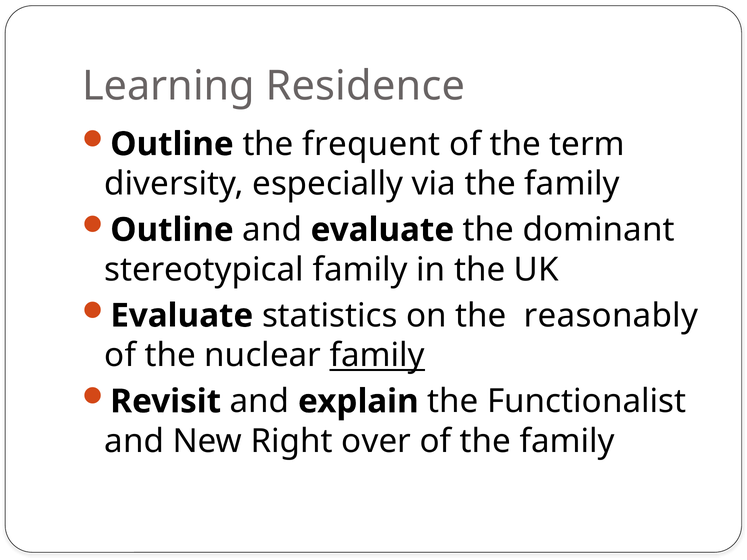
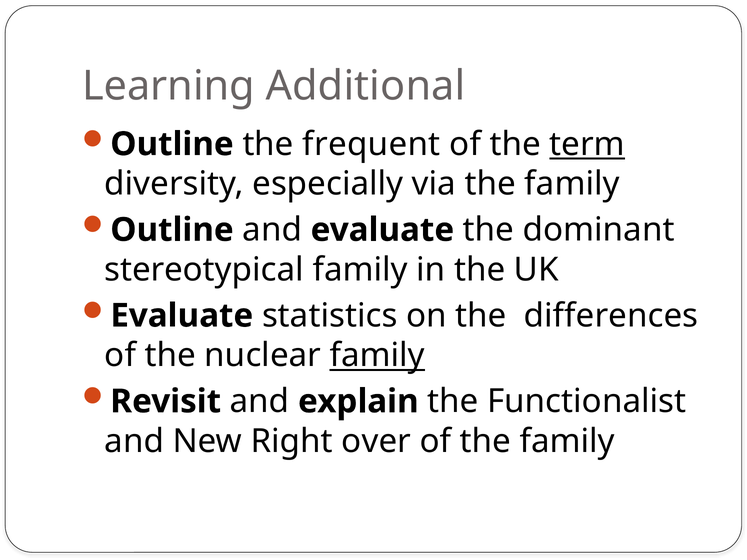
Residence: Residence -> Additional (366, 86)
term underline: none -> present (587, 144)
reasonably: reasonably -> differences (611, 316)
